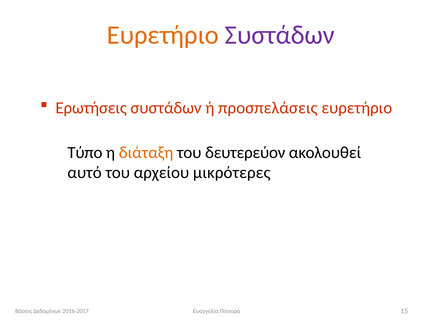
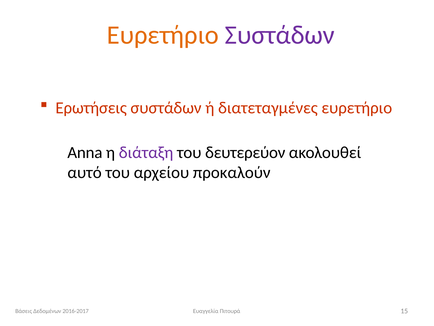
προσπελάσεις: προσπελάσεις -> διατεταγμένες (268, 108)
Τύπο: Τύπο -> Anna (85, 152)
διάταξη colour: orange -> purple (146, 152)
μικρότερες: μικρότερες -> προκαλούν (232, 172)
